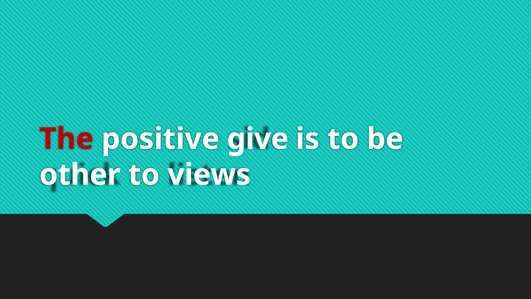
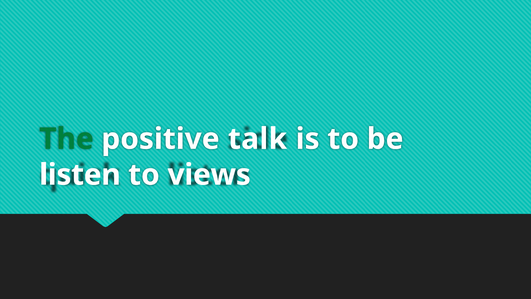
The colour: red -> green (66, 139)
give: give -> talk (257, 139)
other: other -> listen (80, 175)
